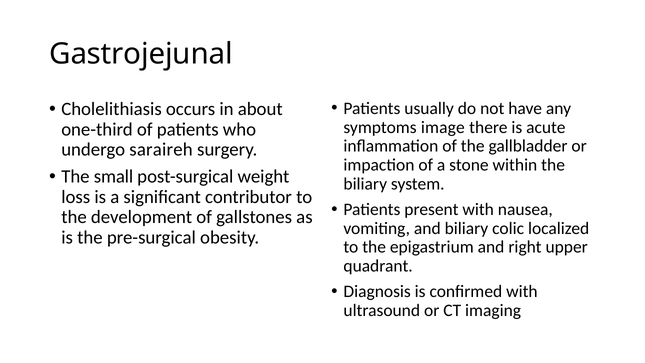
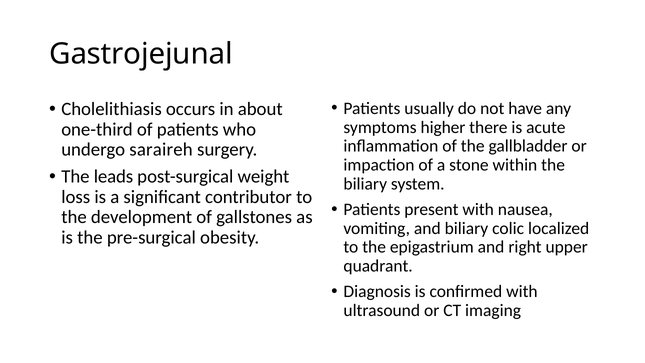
image: image -> higher (443, 127)
small: small -> leads (113, 177)
